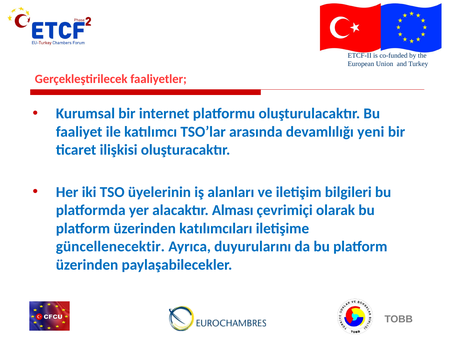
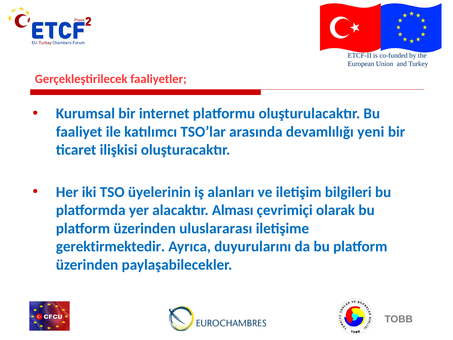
katılımcıları: katılımcıları -> uluslararası (216, 228)
güncellenecektir: güncellenecektir -> gerektirmektedir (110, 246)
